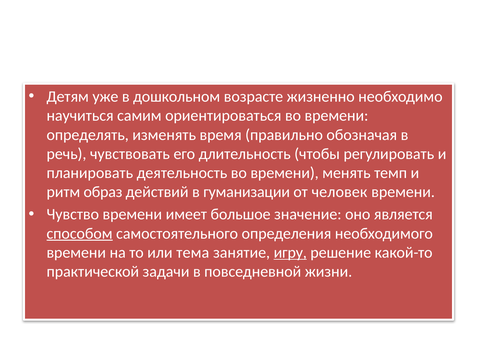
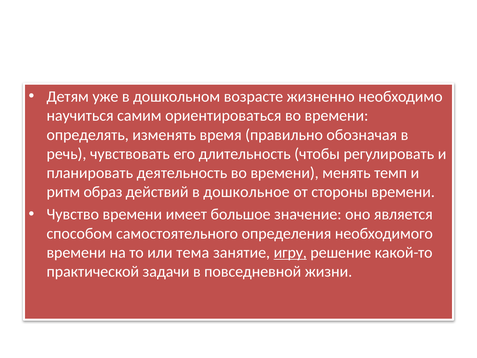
гуманизации: гуманизации -> дошкольное (246, 192)
человек: человек -> стороны (340, 192)
способом underline: present -> none (80, 233)
